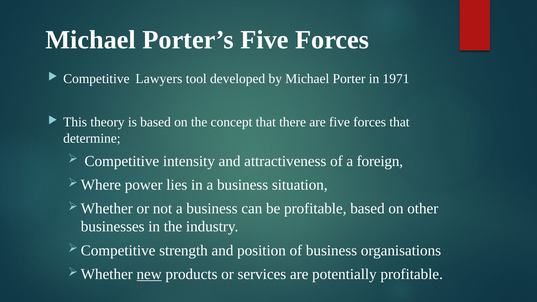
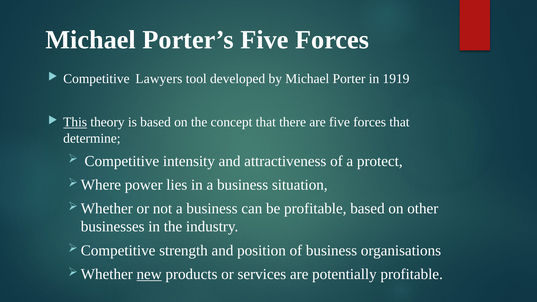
1971: 1971 -> 1919 (396, 79)
This underline: none -> present (75, 122)
foreign: foreign -> protect (380, 161)
